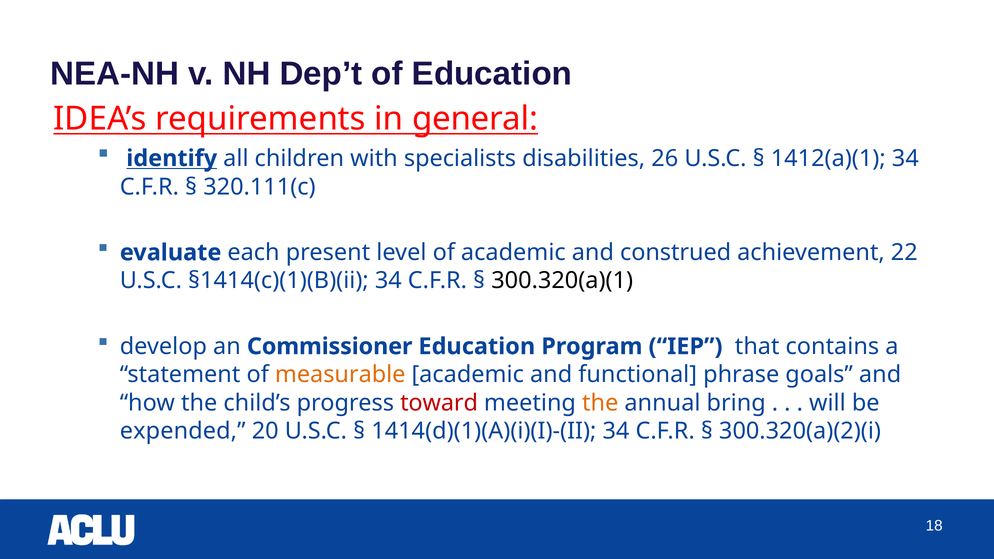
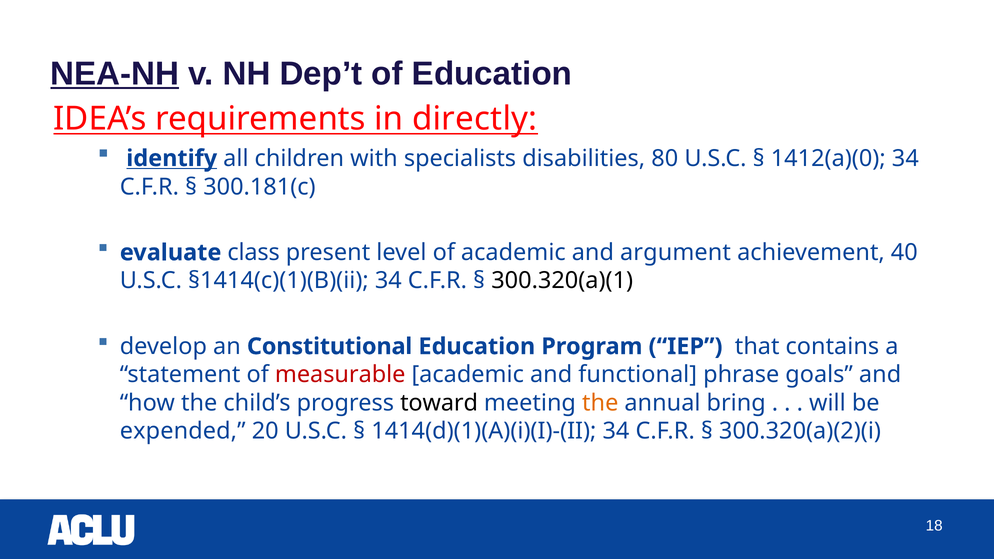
NEA-NH underline: none -> present (115, 74)
general: general -> directly (475, 119)
26: 26 -> 80 (665, 158)
1412(a)(1: 1412(a)(1 -> 1412(a)(0 (828, 158)
320.111(c: 320.111(c -> 300.181(c (259, 187)
each: each -> class (254, 253)
construed: construed -> argument (676, 253)
22: 22 -> 40 (904, 253)
Commissioner: Commissioner -> Constitutional (330, 347)
measurable colour: orange -> red (340, 375)
toward colour: red -> black (439, 403)
